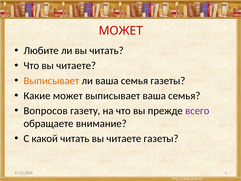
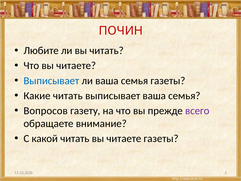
МОЖЕТ: МОЖЕТ -> ПОЧИН (121, 31)
Выписывает colour: orange -> blue (51, 81)
Какие может: может -> читать (68, 96)
